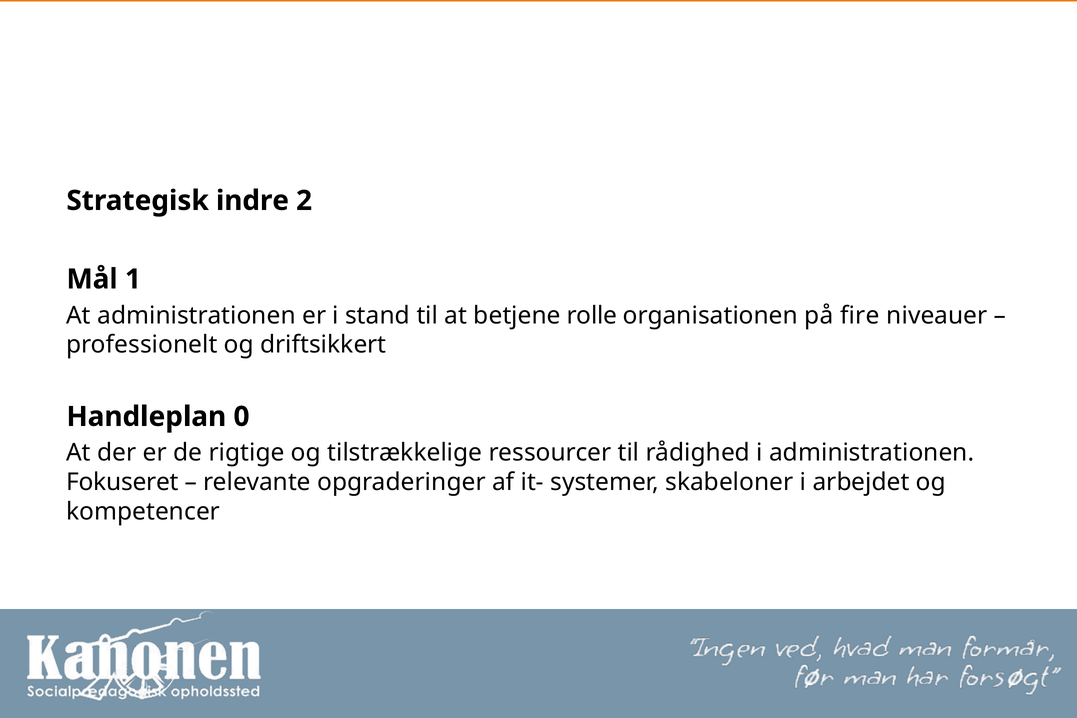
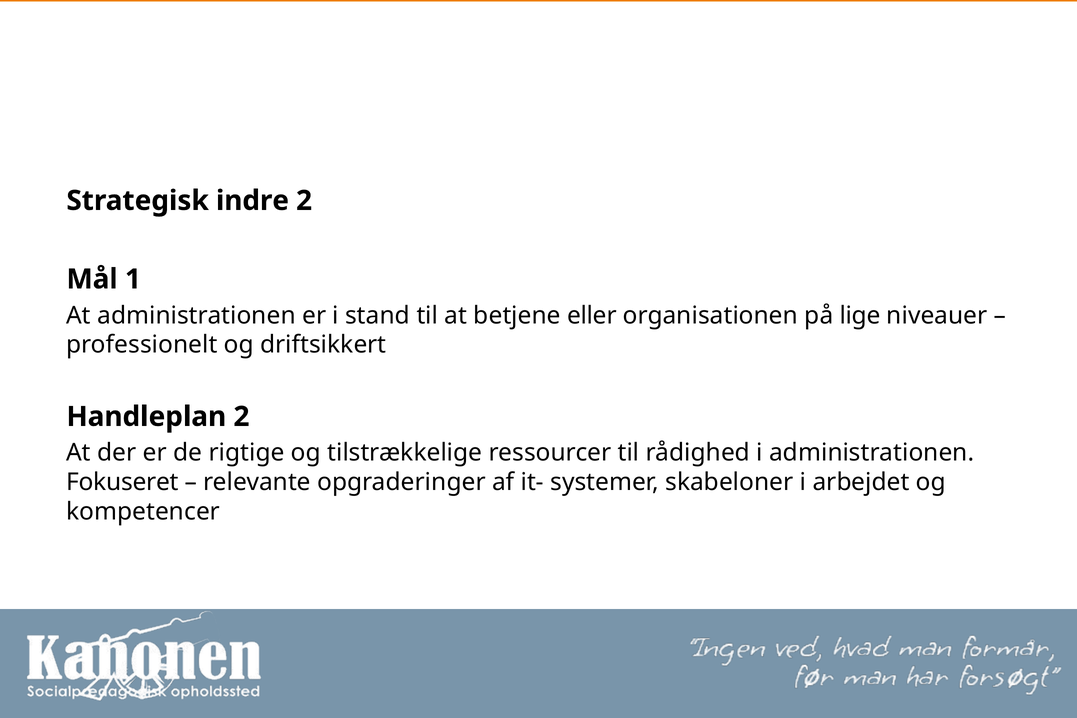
rolle: rolle -> eller (592, 316)
fire: fire -> lige (860, 316)
Handleplan 0: 0 -> 2 (242, 417)
